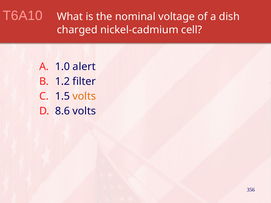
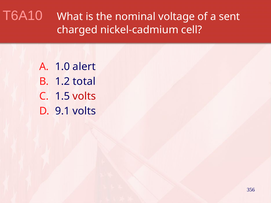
dish: dish -> sent (229, 17)
filter: filter -> total (84, 82)
volts colour: orange -> red (84, 96)
8.6: 8.6 -> 9.1 (62, 111)
